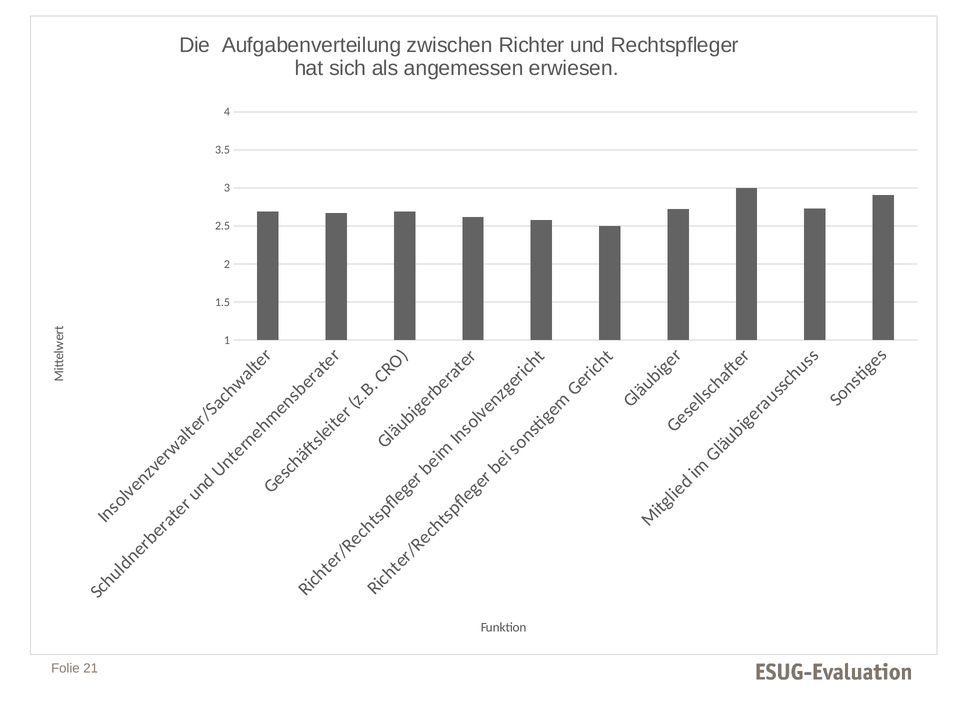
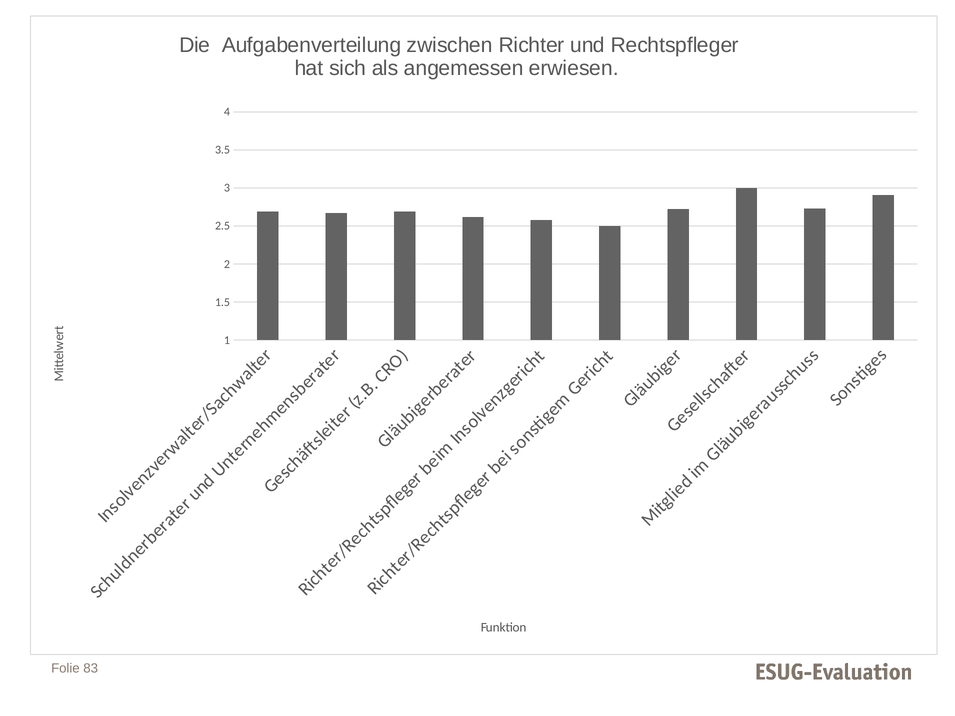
21: 21 -> 83 (91, 669)
